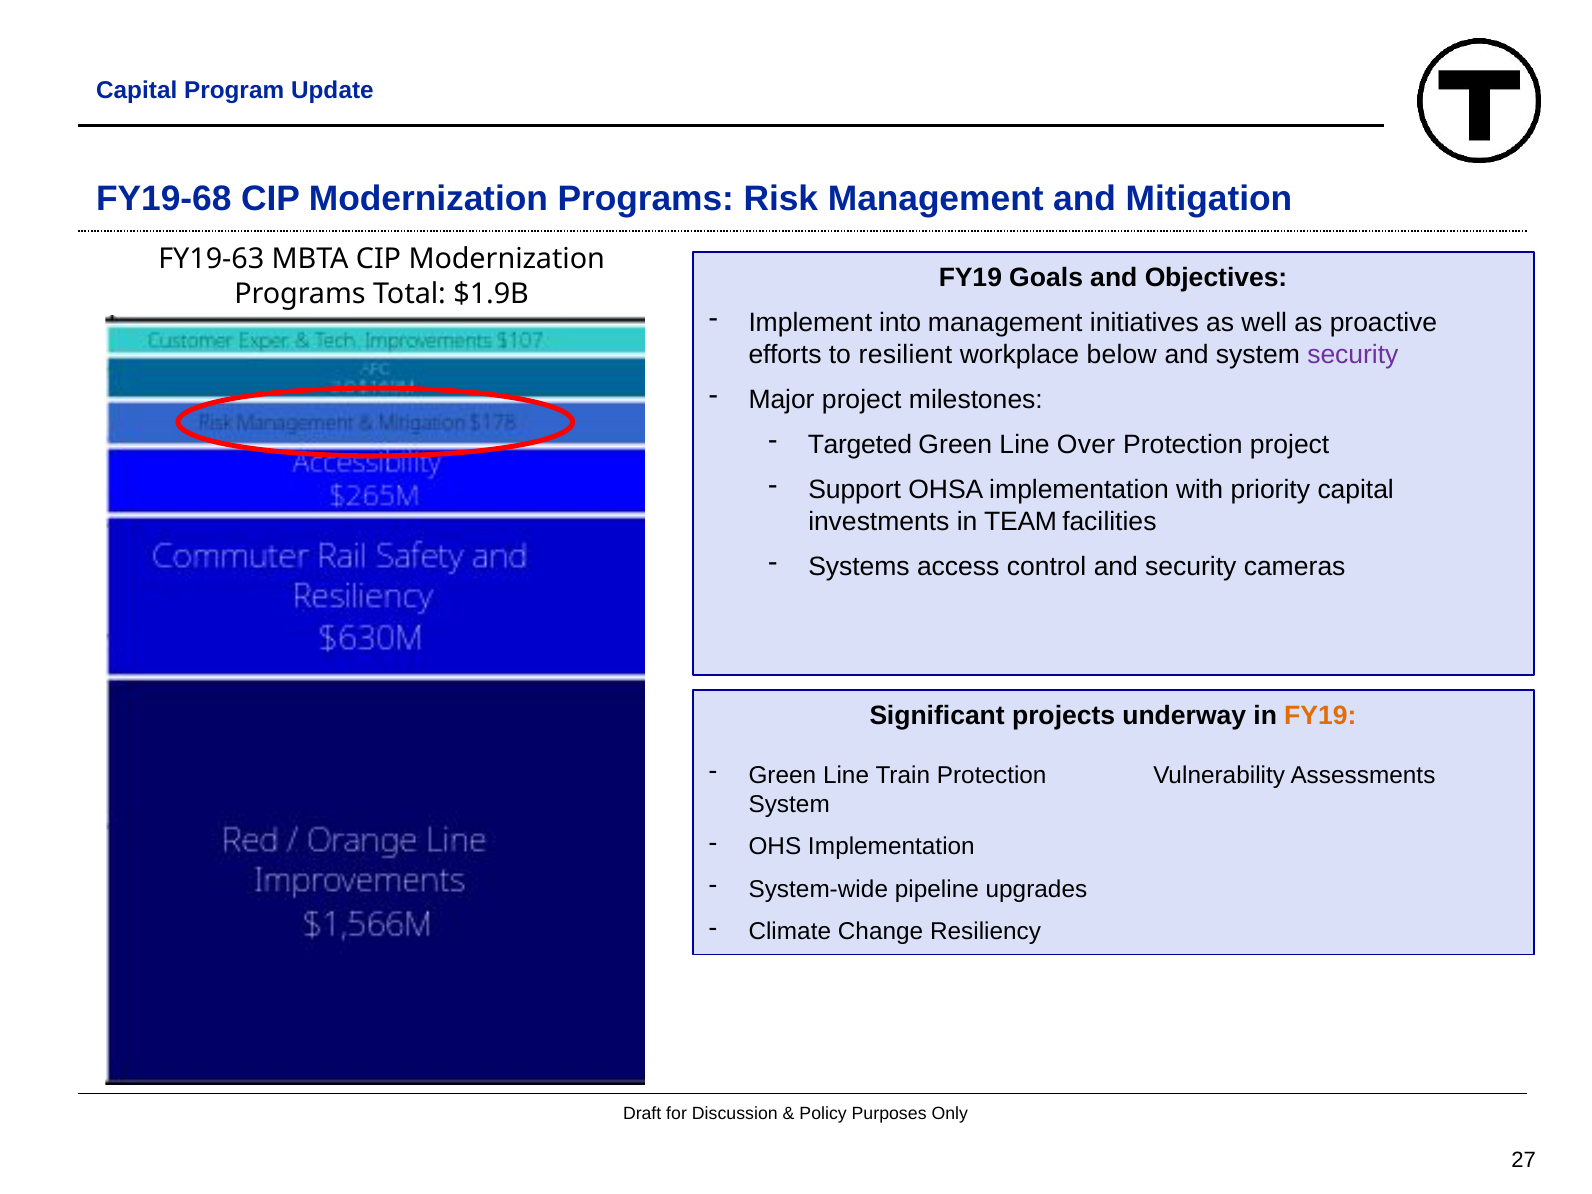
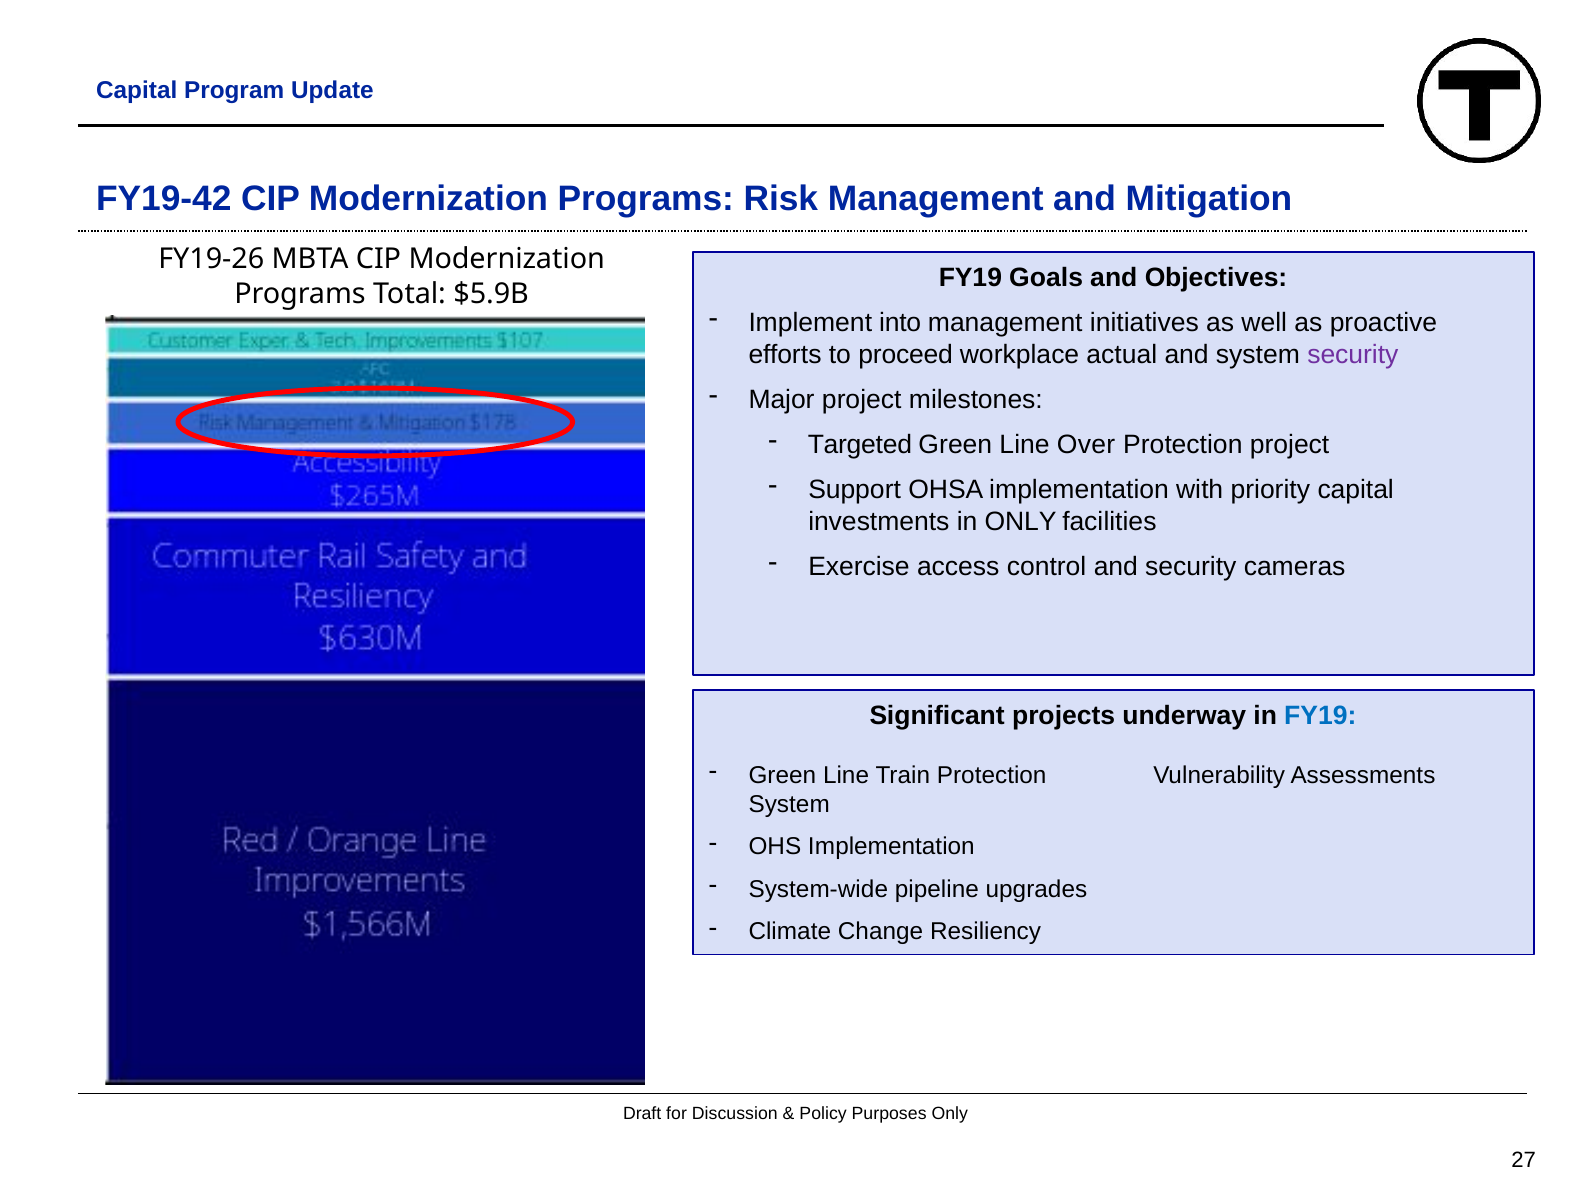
FY19-68: FY19-68 -> FY19-42 (164, 199)
FY19-63: FY19-63 -> FY19-26 (211, 259)
$1.9B: $1.9B -> $5.9B (491, 294)
resilient: resilient -> proceed (906, 355)
below: below -> actual (1122, 355)
in TEAM: TEAM -> ONLY (1021, 522)
Systems: Systems -> Exercise (859, 567)
FY19 colour: orange -> blue (1320, 715)
